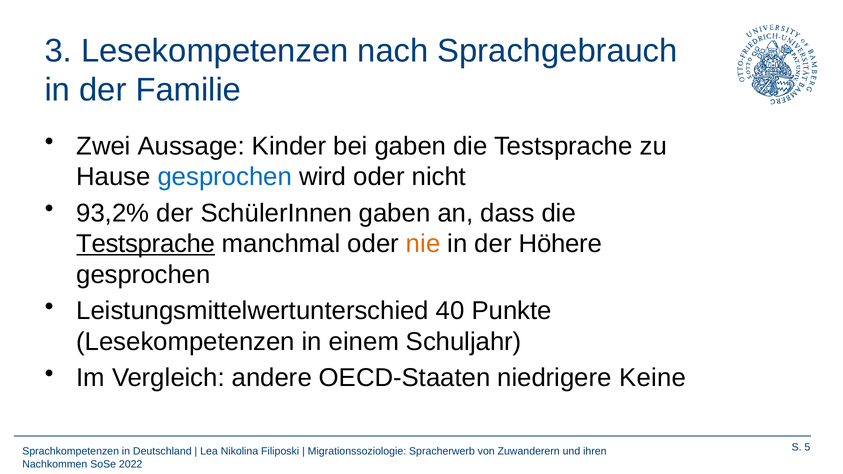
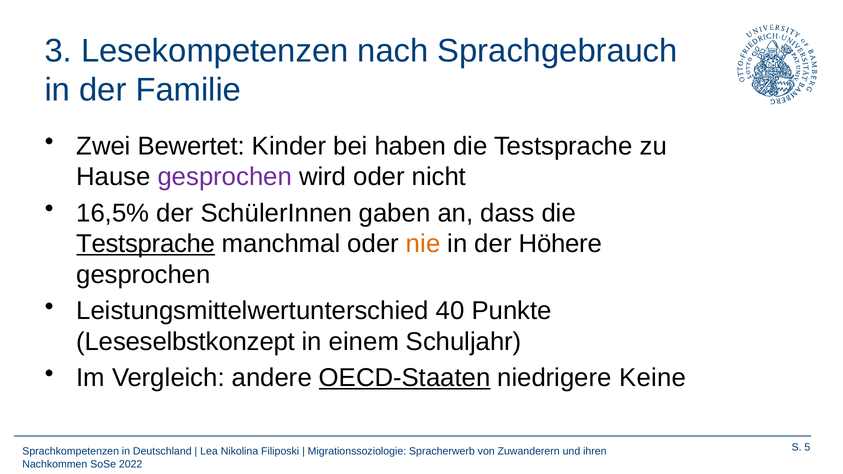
Aussage: Aussage -> Bewertet (191, 146)
bei gaben: gaben -> haben (410, 146)
gesprochen colour: blue -> purple (225, 177)
93,2%: 93,2% -> 16,5% (113, 213)
Lesekompetenzen: Lesekompetenzen -> Leseselbstkonzept (186, 342)
OECD-Staaten underline: none -> present (405, 378)
